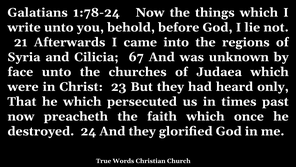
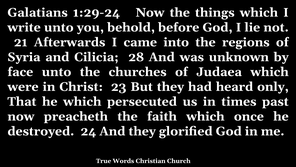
1:78-24: 1:78-24 -> 1:29-24 (96, 13)
67: 67 -> 28 (136, 57)
